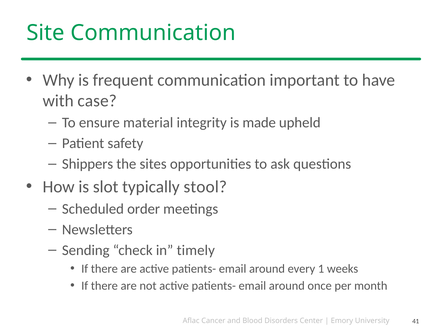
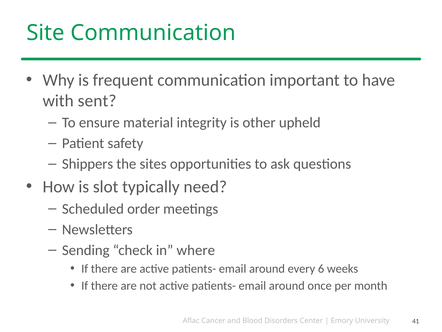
case: case -> sent (97, 101)
made: made -> other (259, 123)
stool: stool -> need (205, 187)
timely: timely -> where (196, 250)
1: 1 -> 6 (321, 268)
